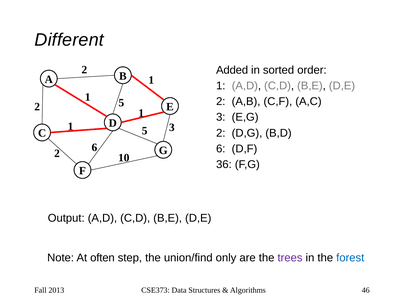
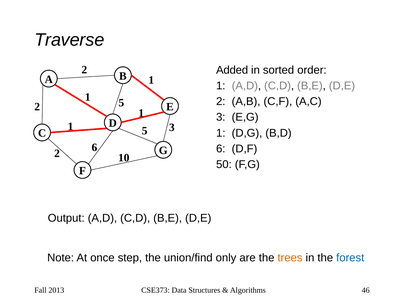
Different: Different -> Traverse (69, 40)
2: 2 -> 1 (221, 133)
36: 36 -> 50 (224, 164)
often: often -> once (102, 258)
trees colour: purple -> orange (290, 258)
